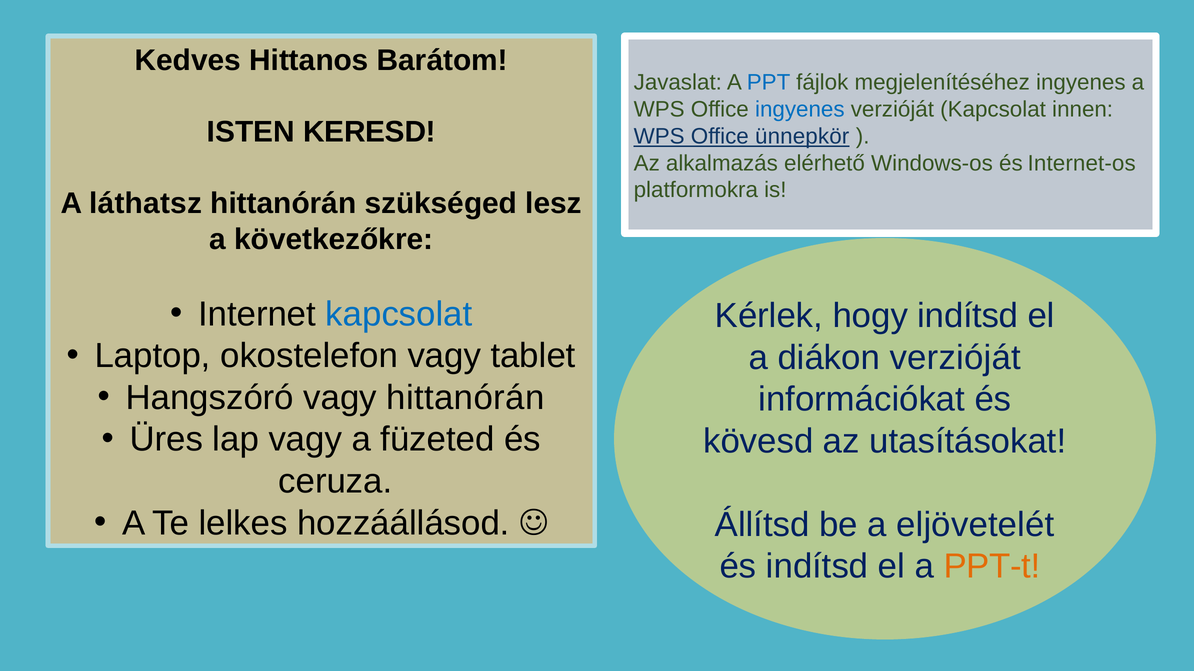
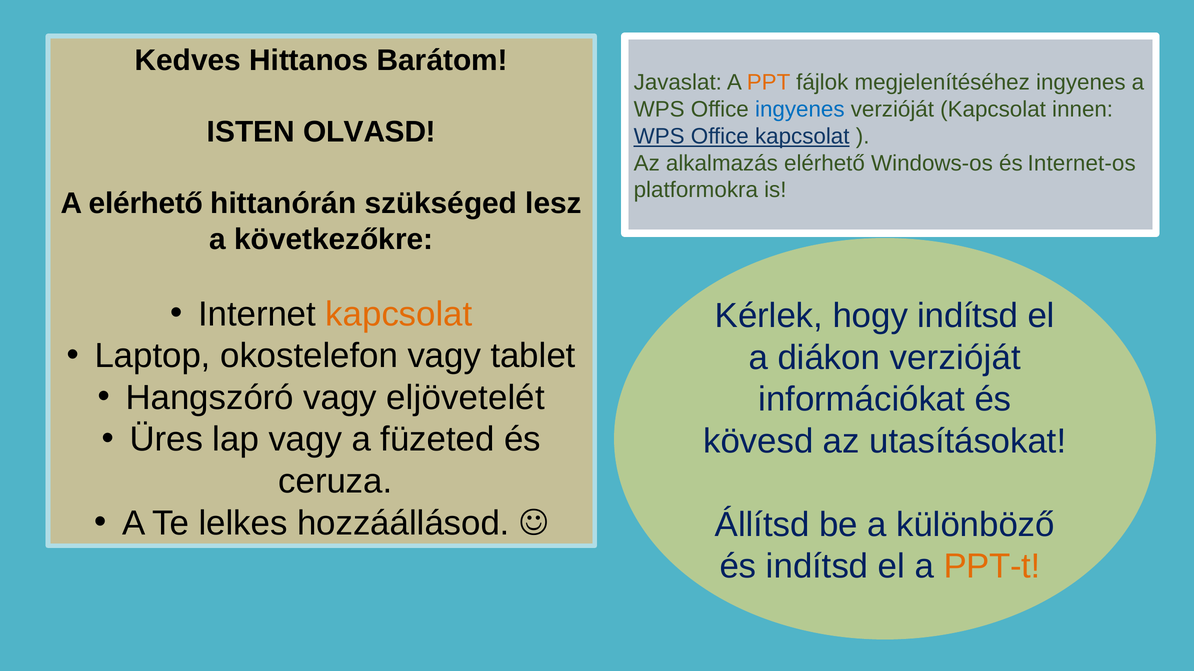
PPT colour: blue -> orange (769, 83)
KERESD: KERESD -> OLVASD (369, 132)
Office ünnepkör: ünnepkör -> kapcsolat (802, 136)
A láthatsz: láthatsz -> elérhető (146, 204)
kapcsolat colour: blue -> orange (399, 314)
vagy hittanórán: hittanórán -> eljövetelét (466, 398)
eljövetelét: eljövetelét -> különböző (975, 525)
